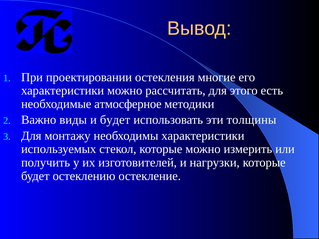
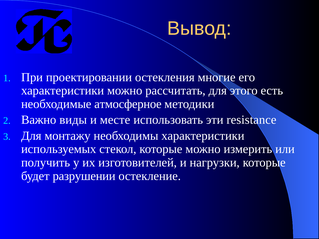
и будет: будет -> месте (115, 120)
толщины: толщины -> resistance (251, 120)
остеклению: остеклению -> разрушении (84, 176)
